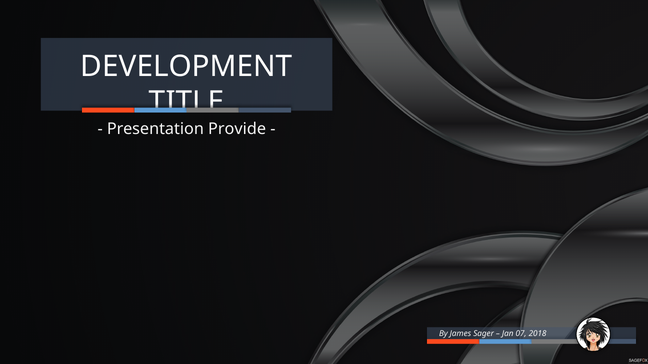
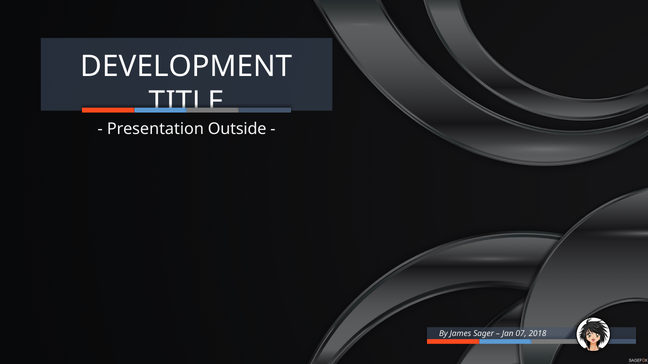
Provide: Provide -> Outside (237, 129)
